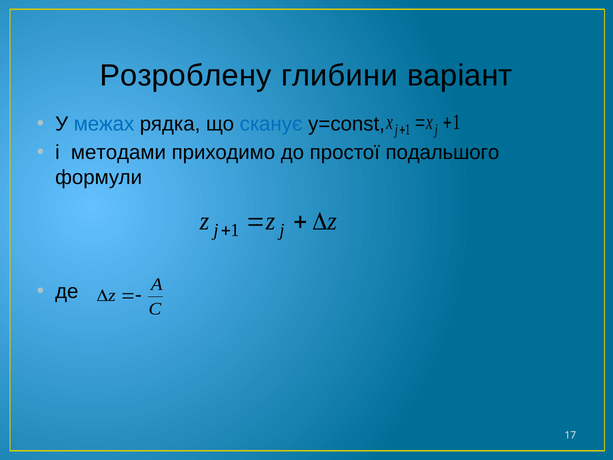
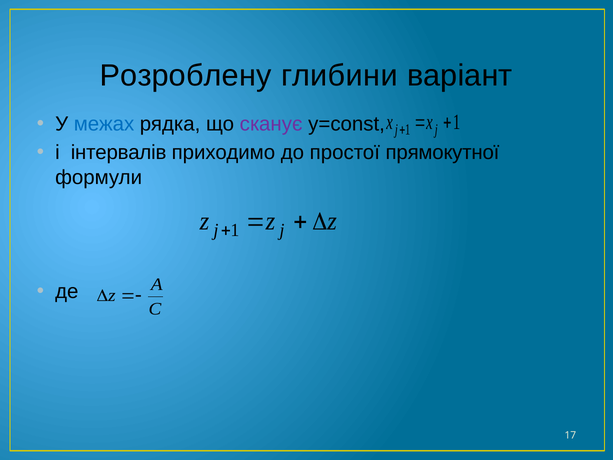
сканує colour: blue -> purple (271, 124)
методами: методами -> інтервалів (119, 153)
подальшого: подальшого -> прямокутної (442, 153)
